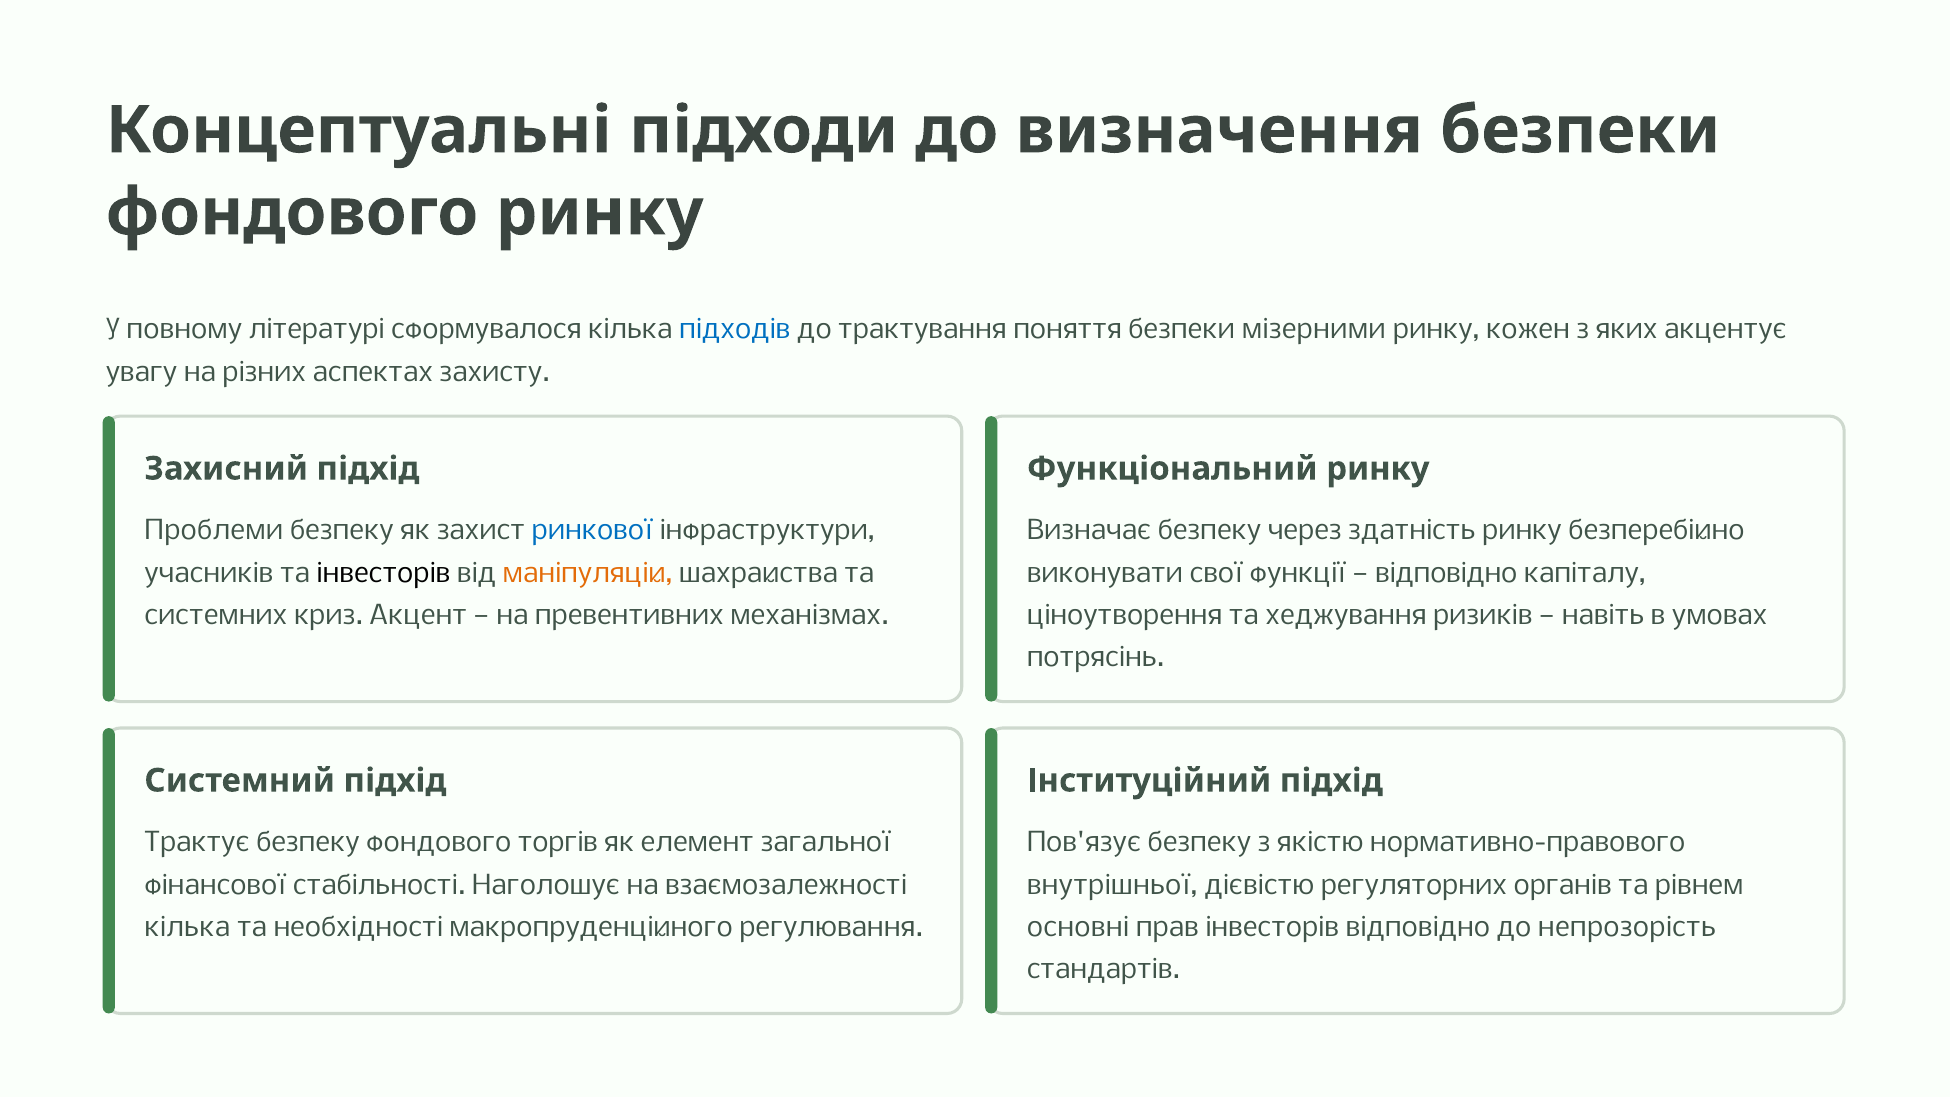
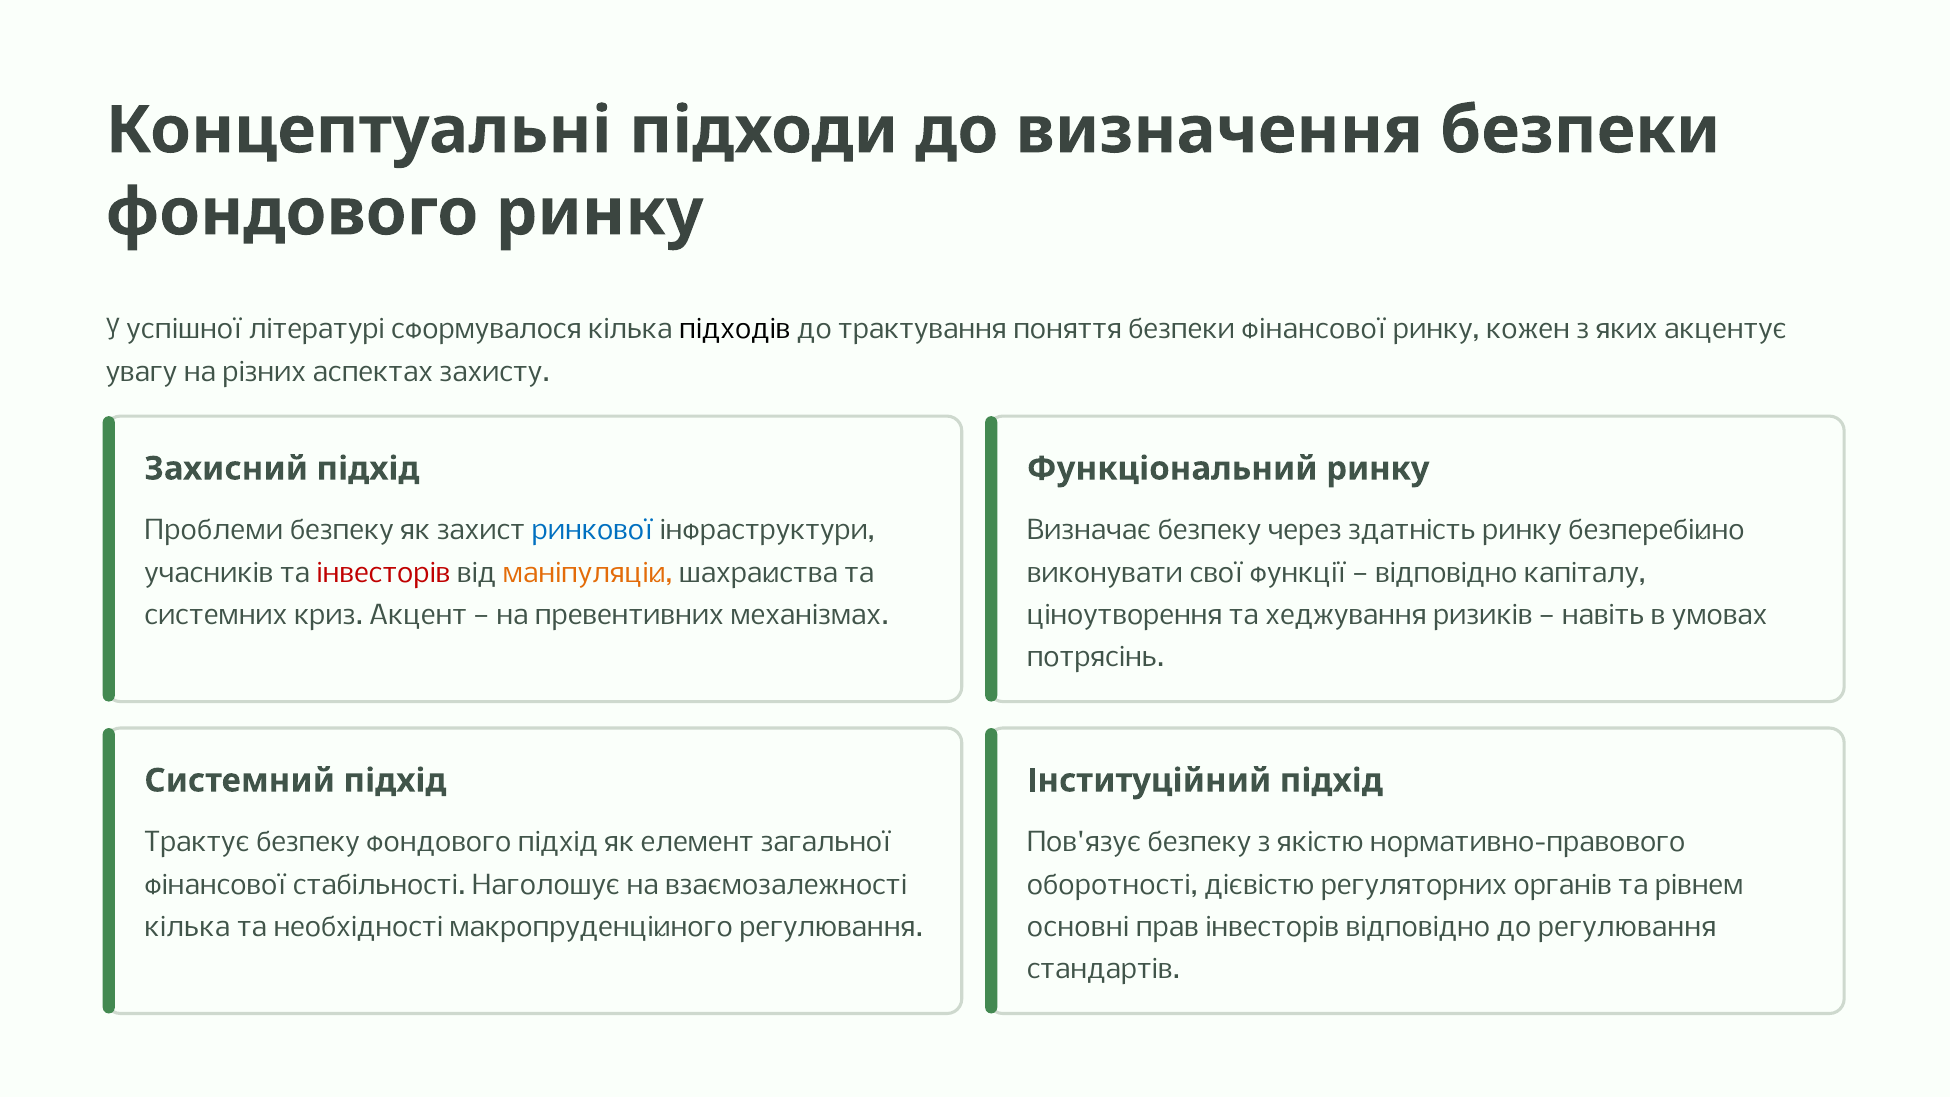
повному: повному -> успішної (184, 330)
підходів colour: blue -> black (735, 330)
безпеки мізерними: мізерними -> фінансової (1314, 330)
інвесторів colour: black -> red (383, 573)
фондового торгів: торгів -> підхід (558, 843)
внутрішньої: внутрішньої -> оборотності (1112, 885)
до непрозорість: непрозорість -> регулювання (1627, 928)
